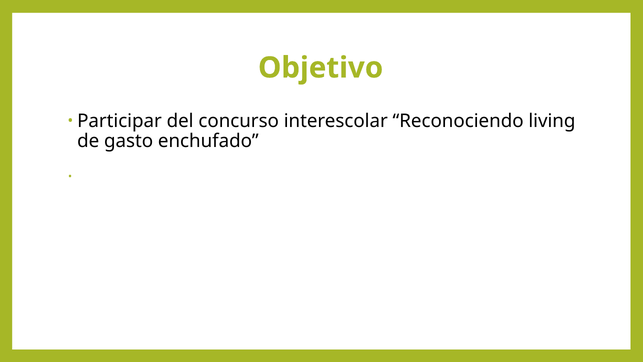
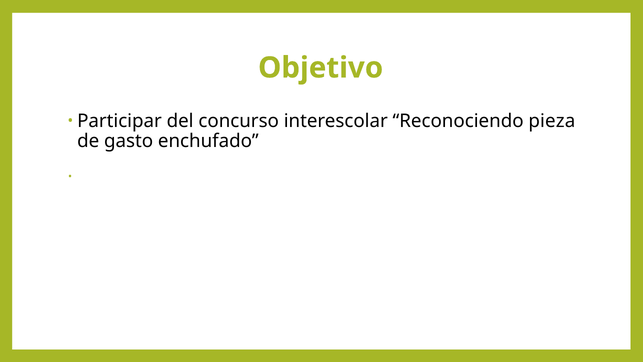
living: living -> pieza (552, 121)
